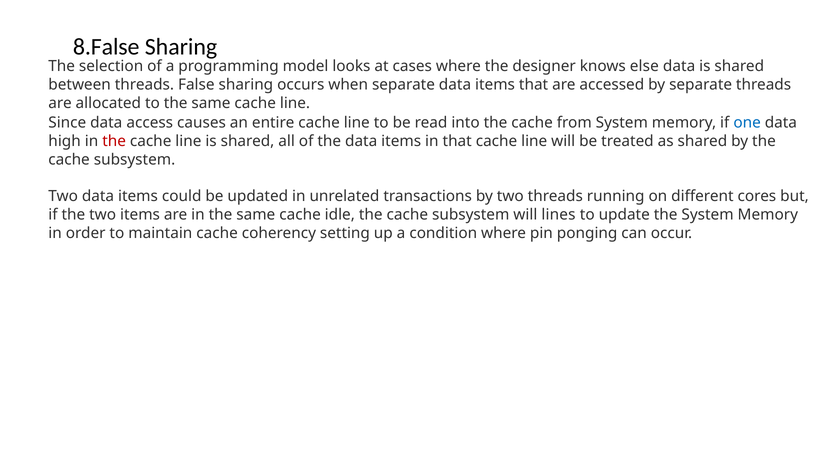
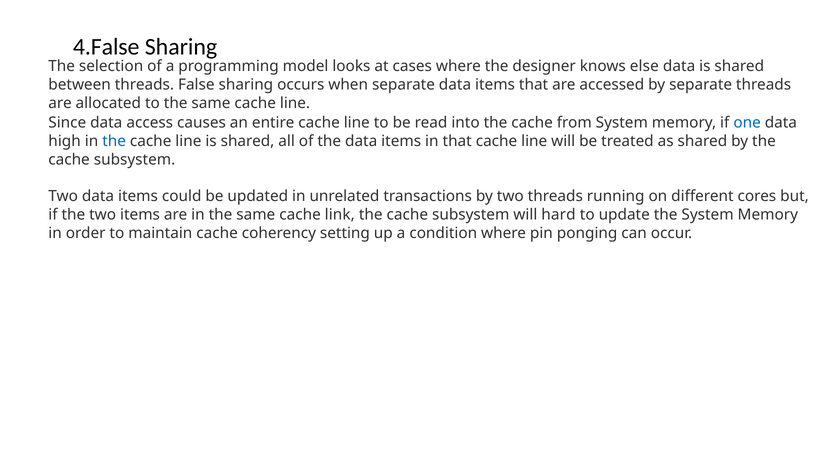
8.False: 8.False -> 4.False (106, 47)
the colour: red -> blue (114, 141)
idle: idle -> link (340, 215)
lines: lines -> hard (558, 215)
